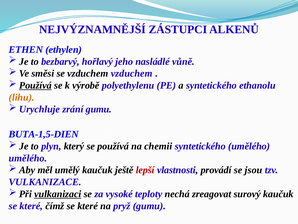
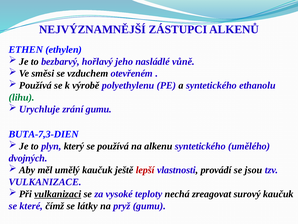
vzduchem vzduchem: vzduchem -> otevřeném (132, 73)
Používá underline: present -> none (35, 85)
lihu colour: orange -> green (22, 97)
BUTA-1,5-DIEN: BUTA-1,5-DIEN -> BUTA-7,3-DIEN (44, 134)
chemii: chemii -> alkenu (158, 146)
umělého: umělého -> dvojných (28, 158)
čímž se které: které -> látky (88, 205)
